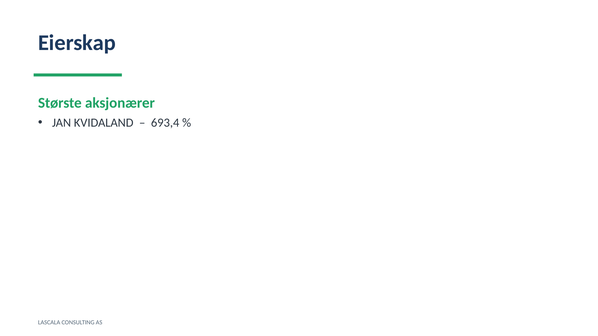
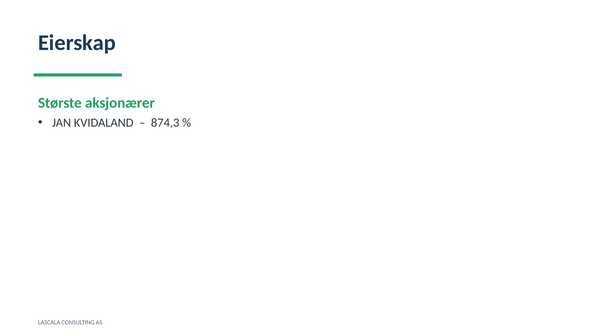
693,4: 693,4 -> 874,3 (165, 123)
